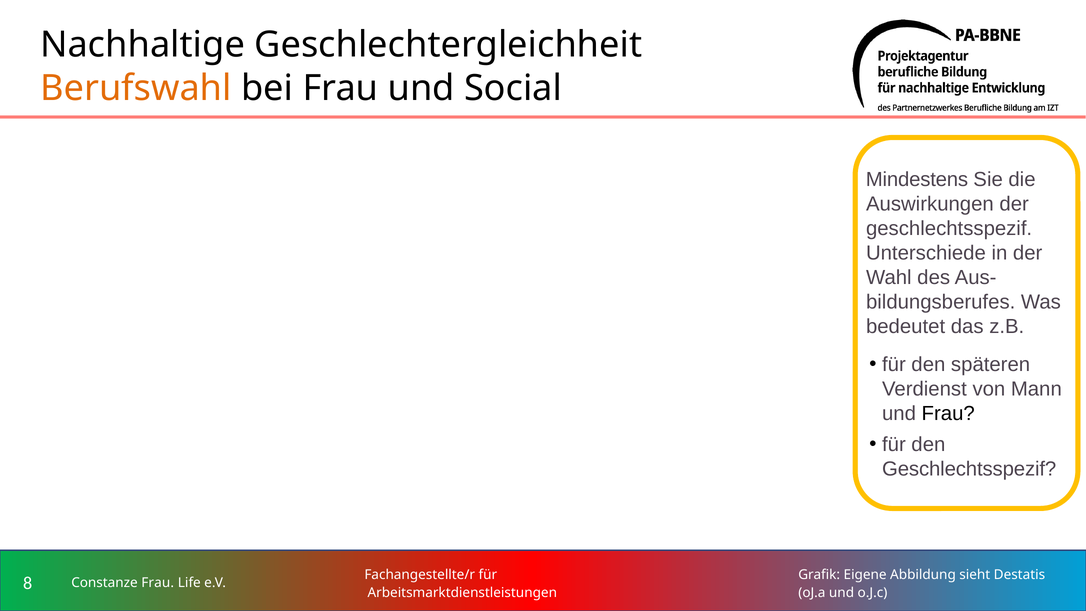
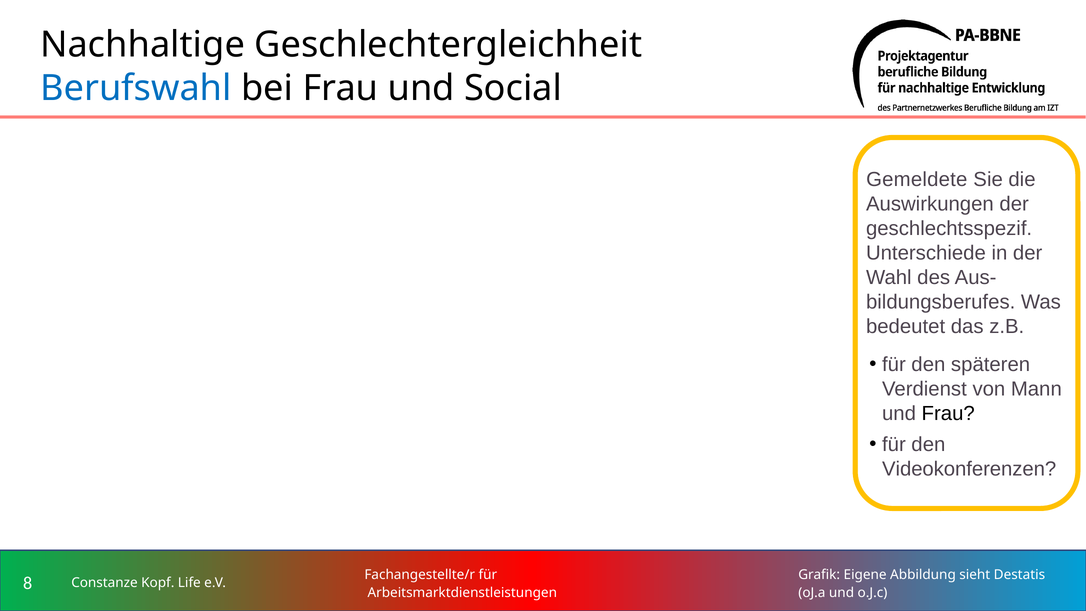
Berufswahl colour: orange -> blue (136, 88)
Mindestens: Mindestens -> Gemeldete (917, 180)
Geschlechtsspezif: Geschlechtsspezif -> Videokonferenzen (969, 469)
Constanze Frau: Frau -> Kopf (158, 583)
